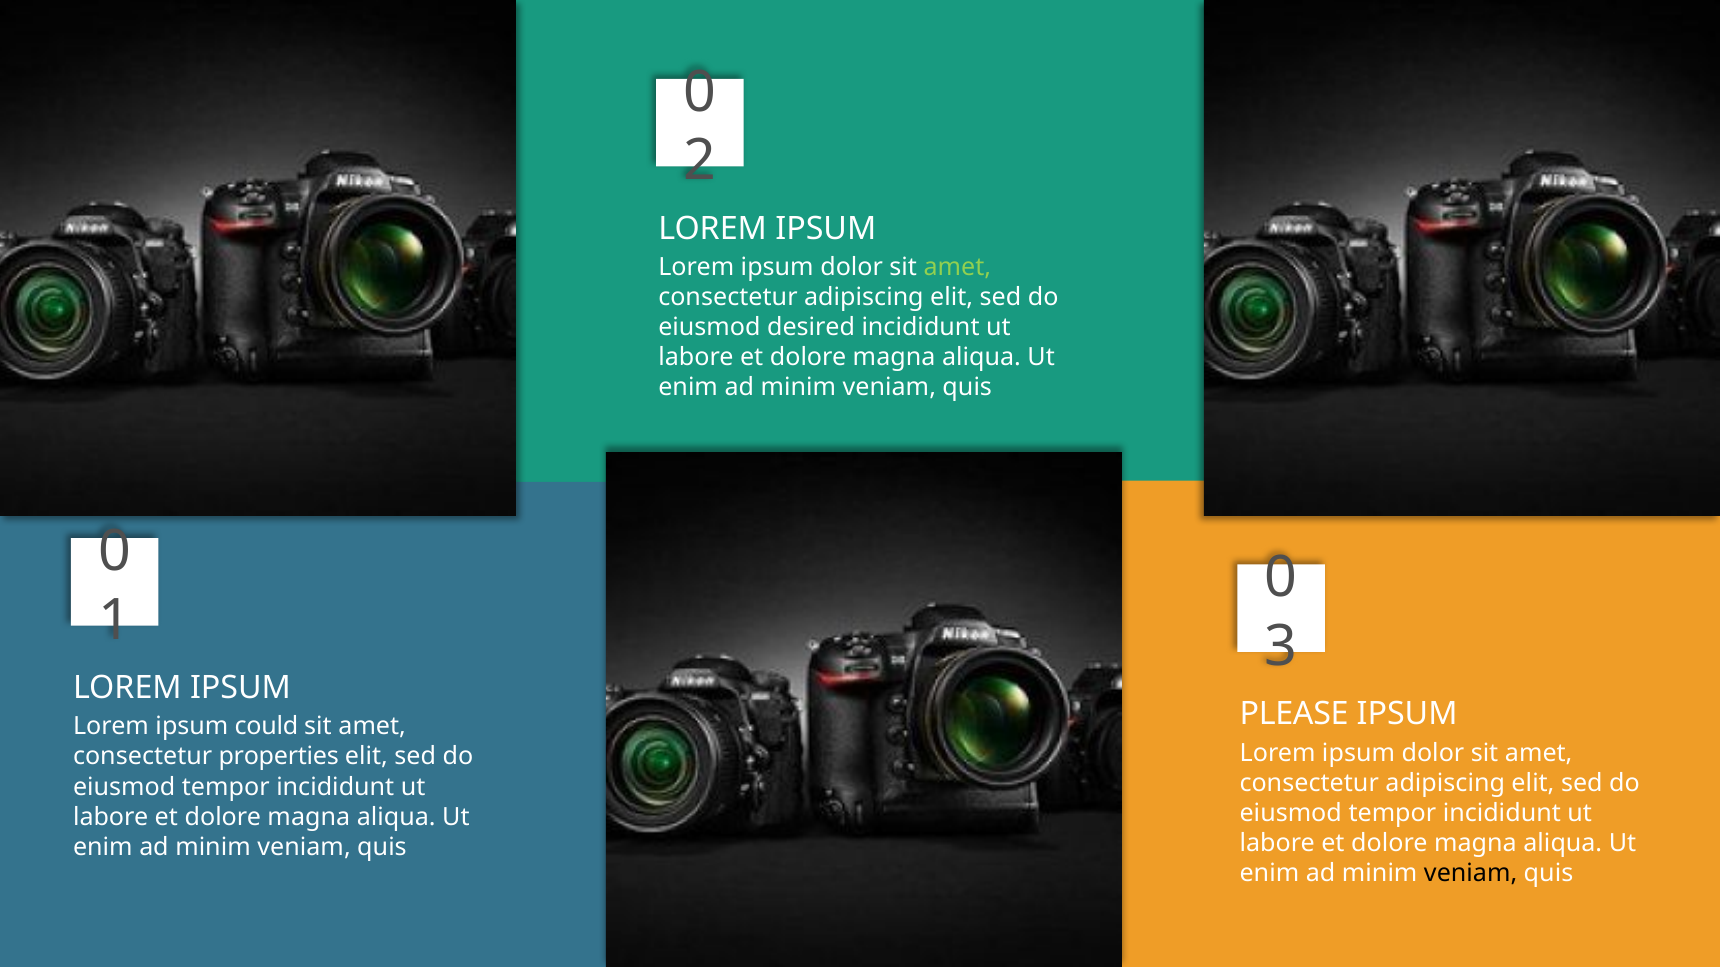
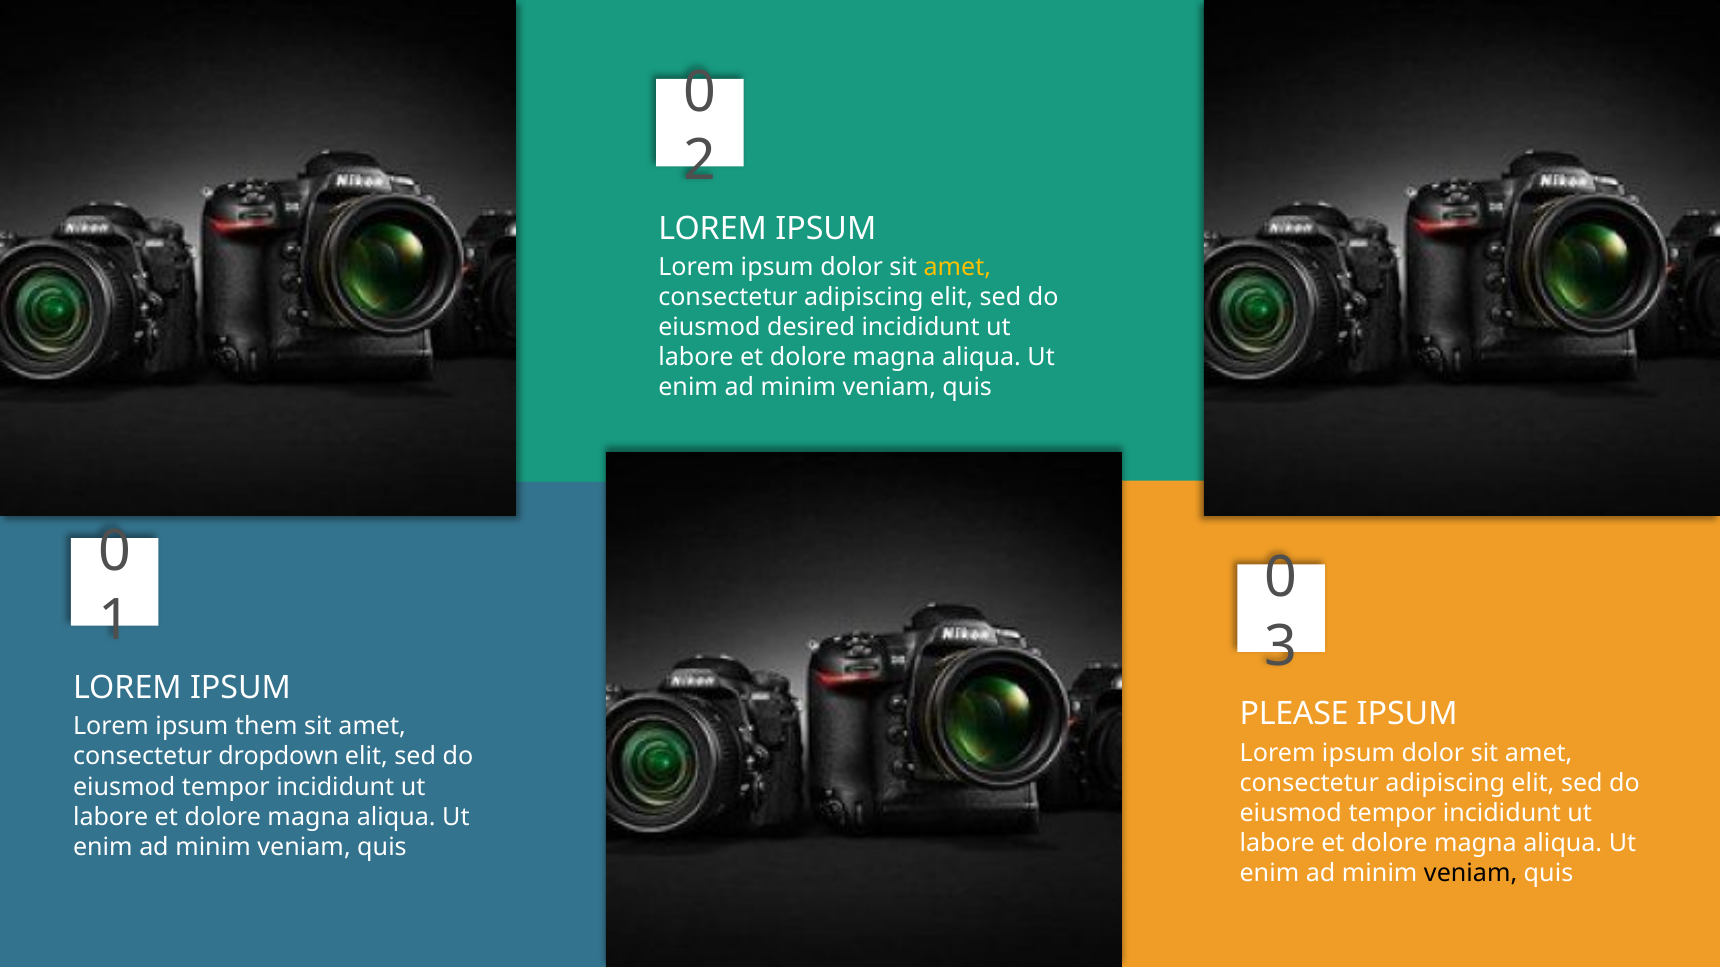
amet colour: light green -> yellow (957, 267)
could: could -> them (266, 727)
properties: properties -> dropdown (279, 757)
